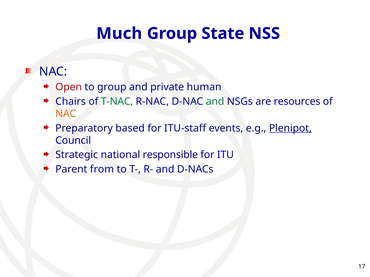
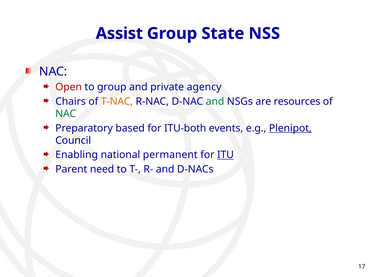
Much: Much -> Assist (119, 34)
human: human -> agency (204, 87)
T-NAC colour: green -> orange (117, 102)
NAC colour: orange -> green (66, 114)
ITU-staff: ITU-staff -> ITU-both (185, 128)
Strategic: Strategic -> Enabling (77, 155)
responsible: responsible -> permanent (170, 155)
ITU underline: none -> present (225, 155)
from: from -> need (102, 170)
